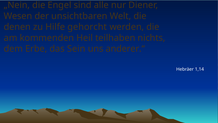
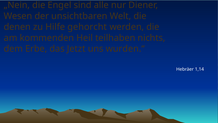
Sein: Sein -> Jetzt (76, 49)
anderer.“: anderer.“ -> wurden.“ (125, 49)
